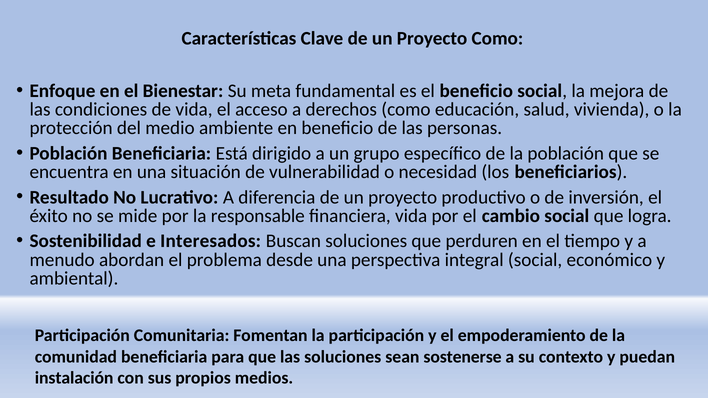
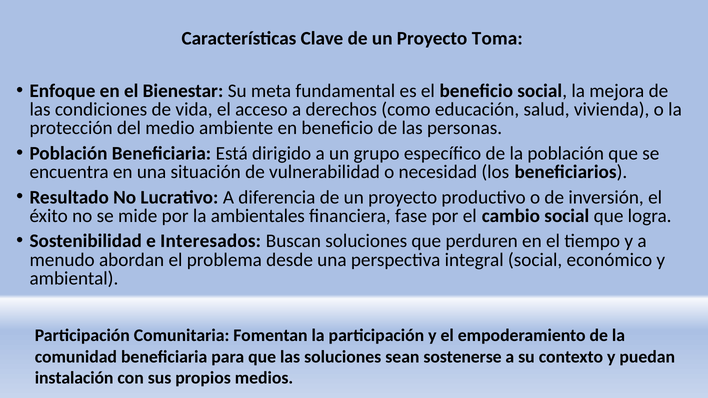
Proyecto Como: Como -> Toma (497, 38)
responsable: responsable -> ambientales (258, 216)
financiera vida: vida -> fase (411, 216)
